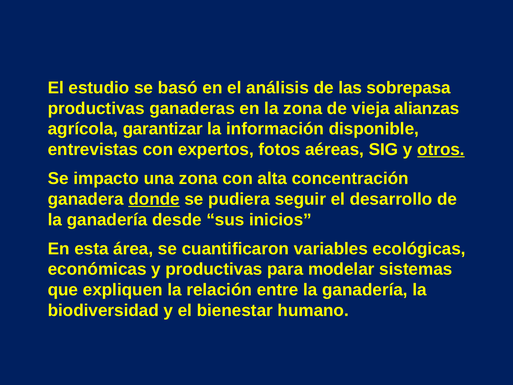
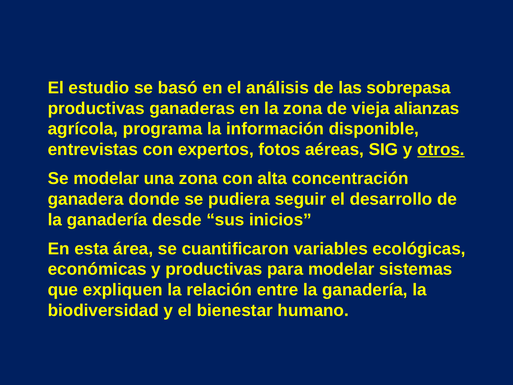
garantizar: garantizar -> programa (163, 129)
Se impacto: impacto -> modelar (106, 179)
donde underline: present -> none (154, 199)
